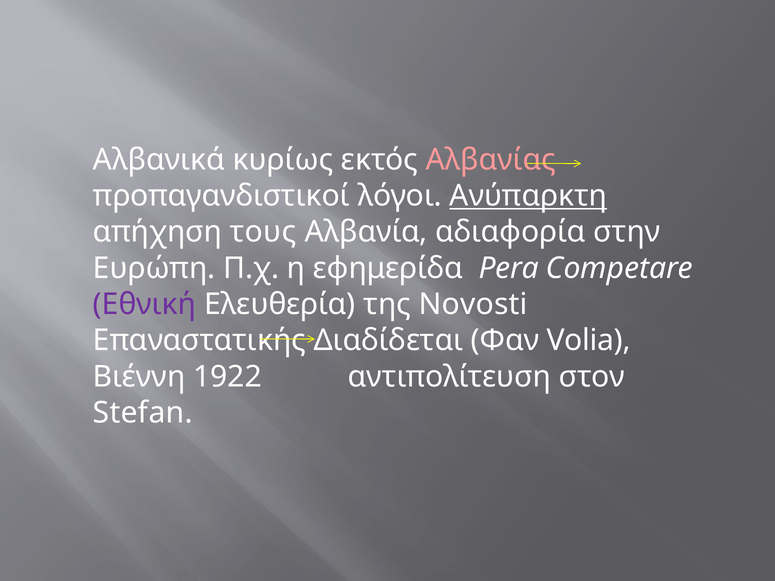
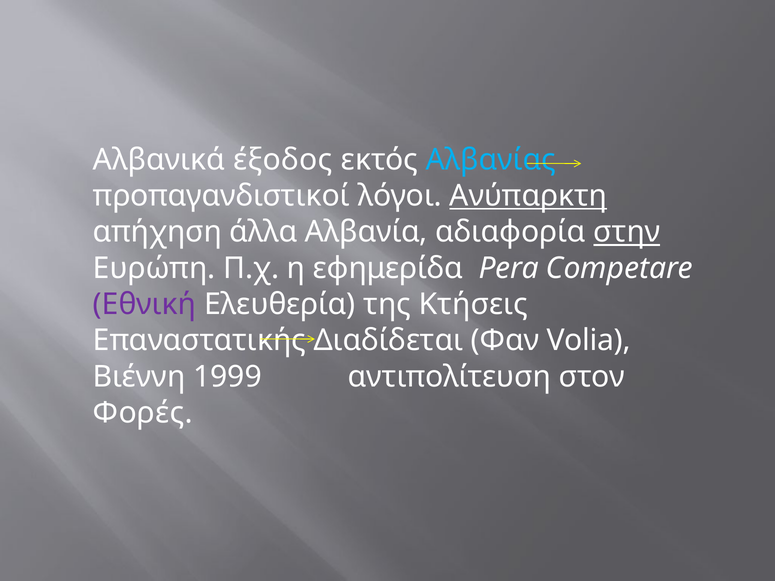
κυρίως: κυρίως -> έξοδος (283, 160)
Αλβανίας colour: pink -> light blue (491, 160)
τους: τους -> άλλα (263, 232)
στην underline: none -> present (627, 232)
Novosti: Novosti -> Κτήσεις (473, 304)
1922: 1922 -> 1999 (228, 377)
Stefan: Stefan -> Φορές (143, 413)
